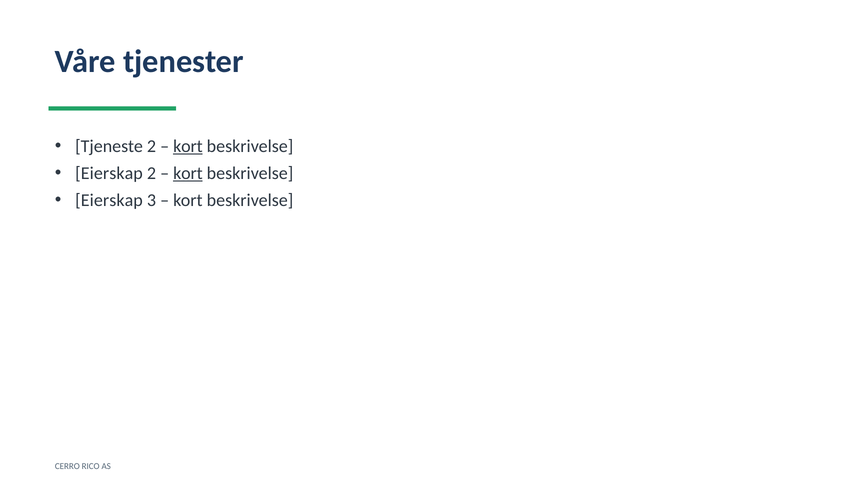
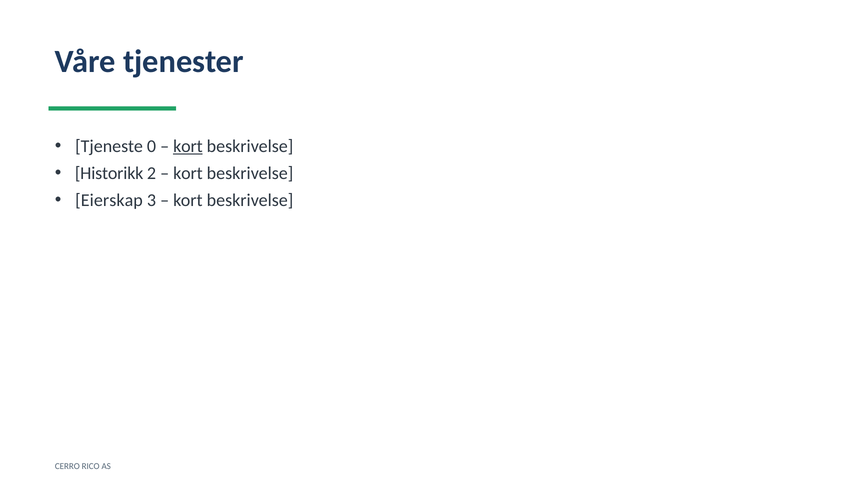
Tjeneste 2: 2 -> 0 (151, 146)
Eierskap: Eierskap -> Historikk (109, 173)
kort underline: present -> none (188, 173)
